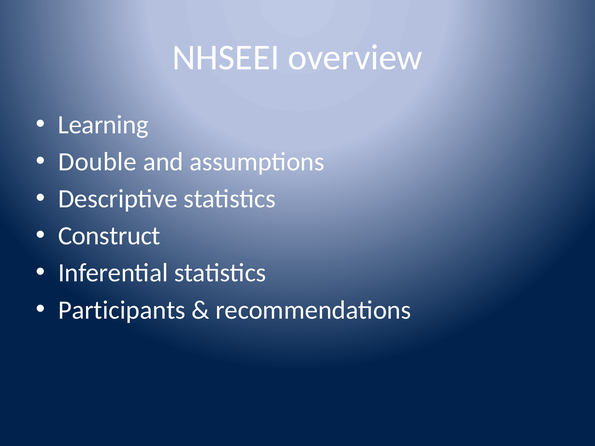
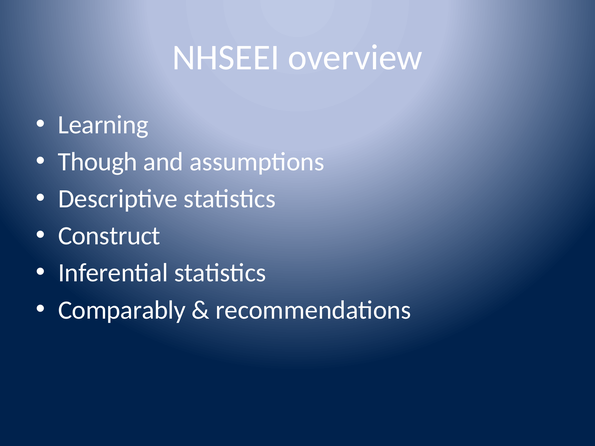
Double: Double -> Though (98, 162)
Participants: Participants -> Comparably (122, 310)
